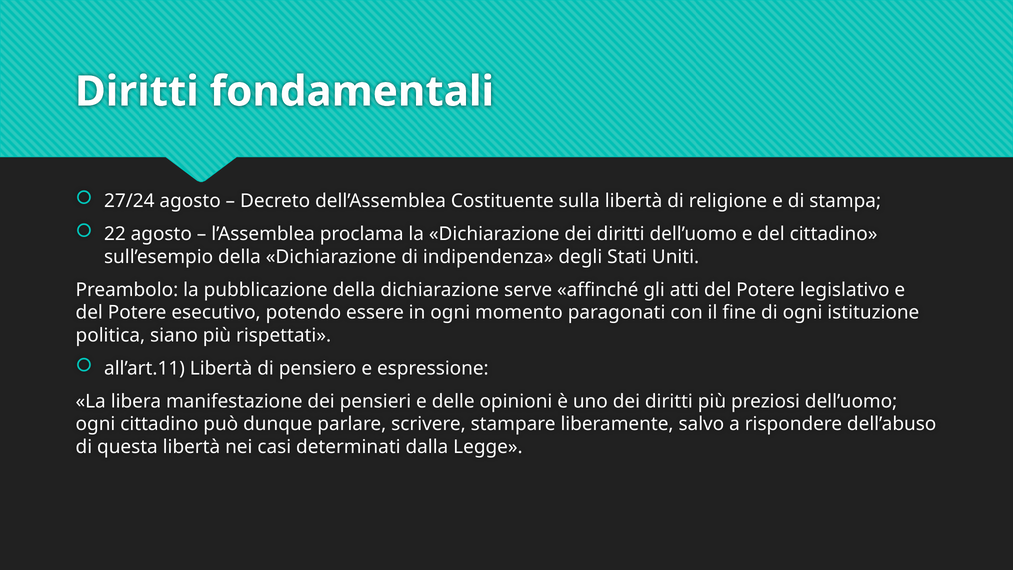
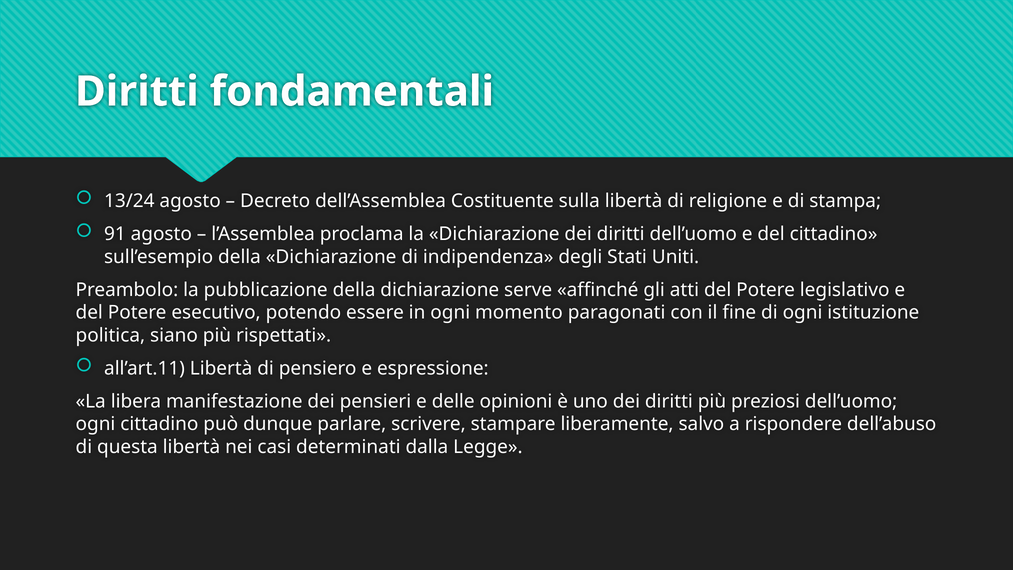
27/24: 27/24 -> 13/24 (129, 201)
22: 22 -> 91 (115, 234)
